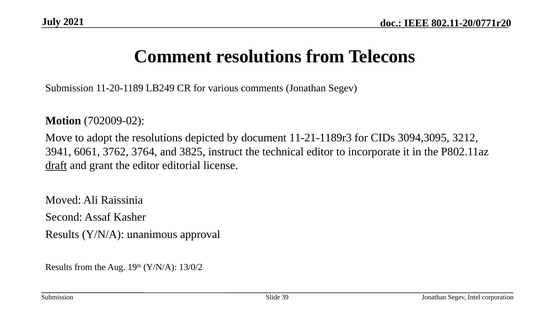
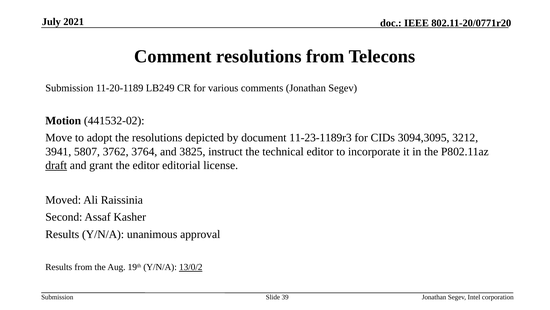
702009-02: 702009-02 -> 441532-02 (114, 120)
11-21-1189r3: 11-21-1189r3 -> 11-23-1189r3 (321, 138)
6061: 6061 -> 5807 (87, 151)
13/0/2 underline: none -> present (191, 267)
